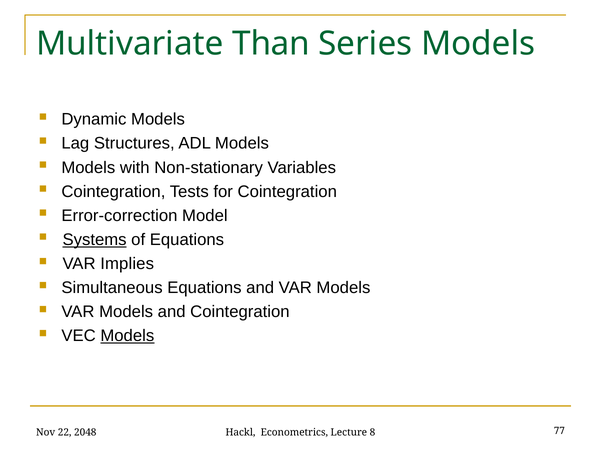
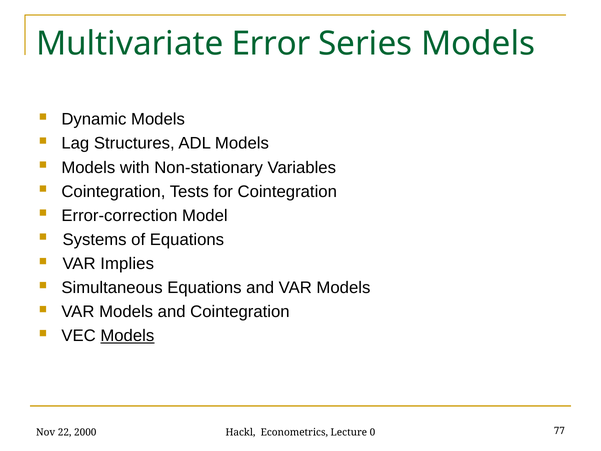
Than: Than -> Error (271, 44)
Systems underline: present -> none (95, 239)
2048: 2048 -> 2000 (85, 432)
8: 8 -> 0 (372, 432)
